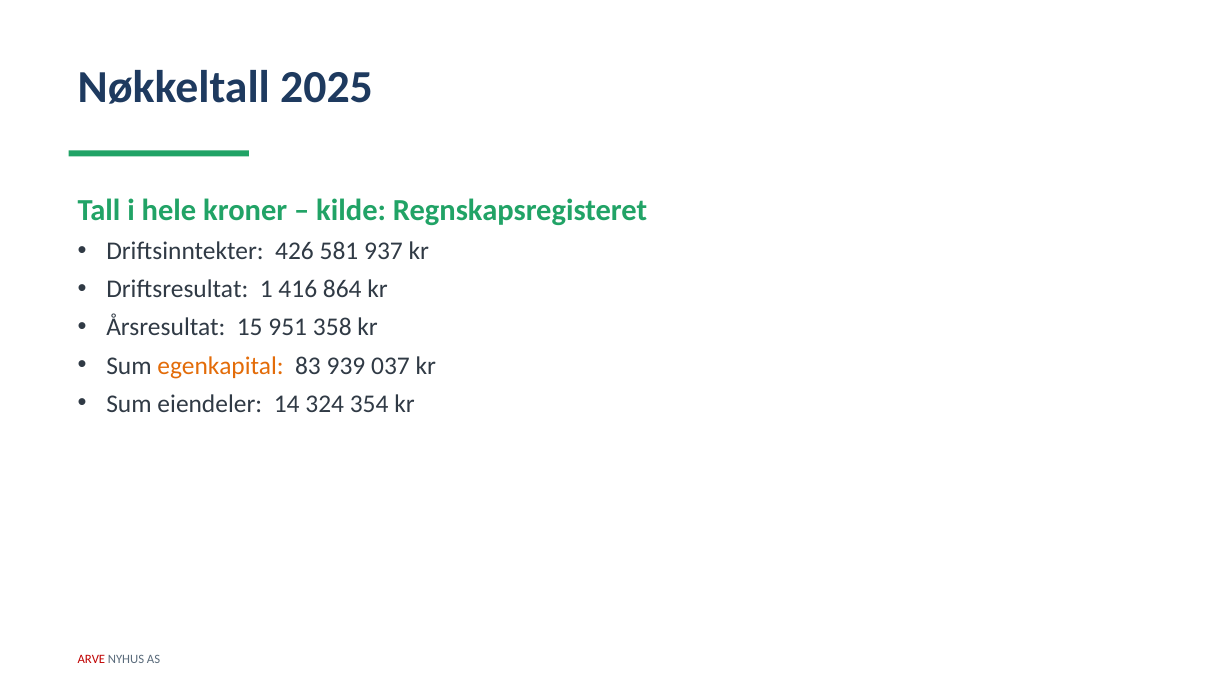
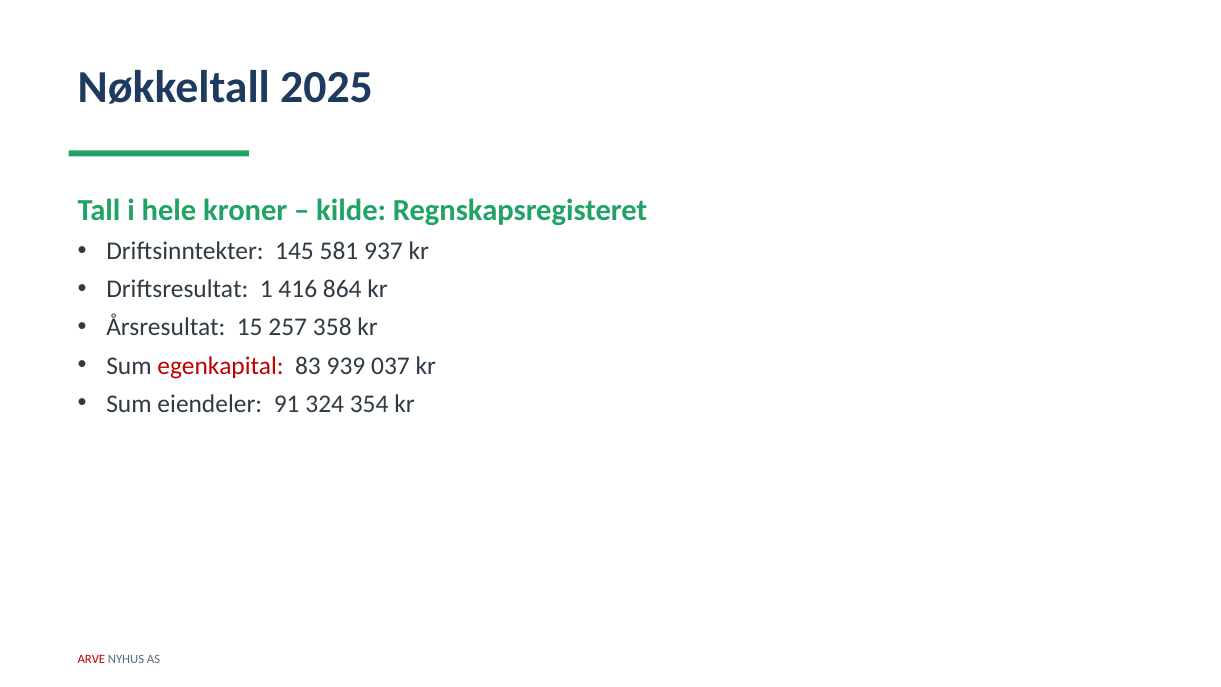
426: 426 -> 145 (294, 251)
951: 951 -> 257 (288, 327)
egenkapital colour: orange -> red (221, 366)
14: 14 -> 91 (287, 404)
